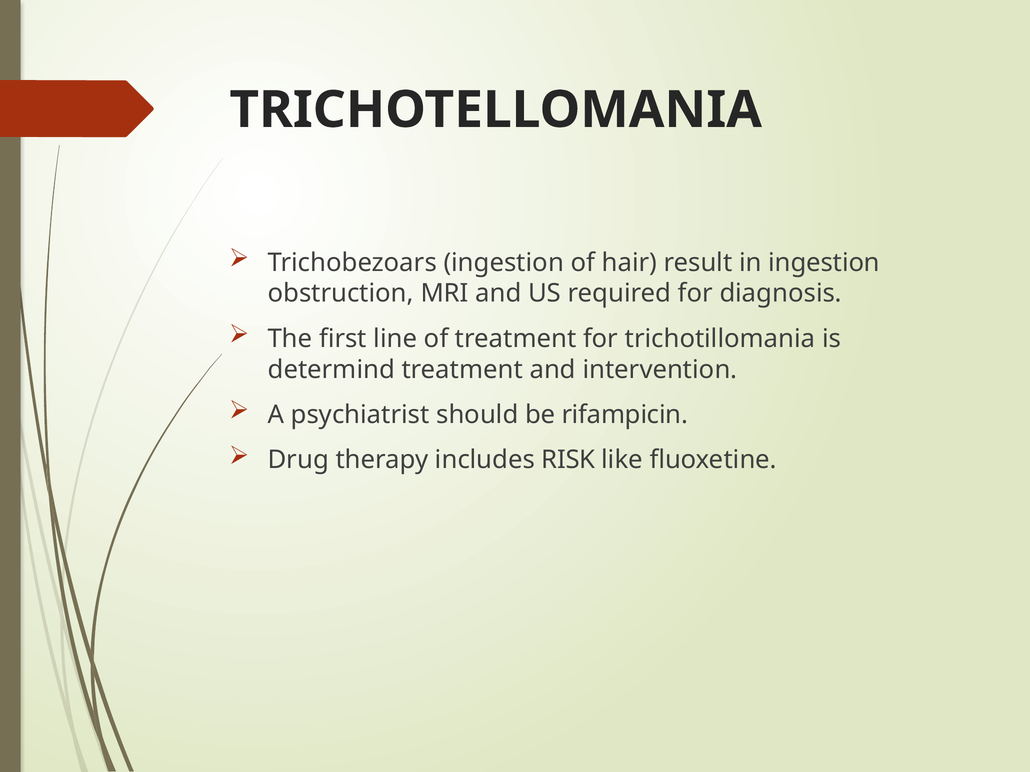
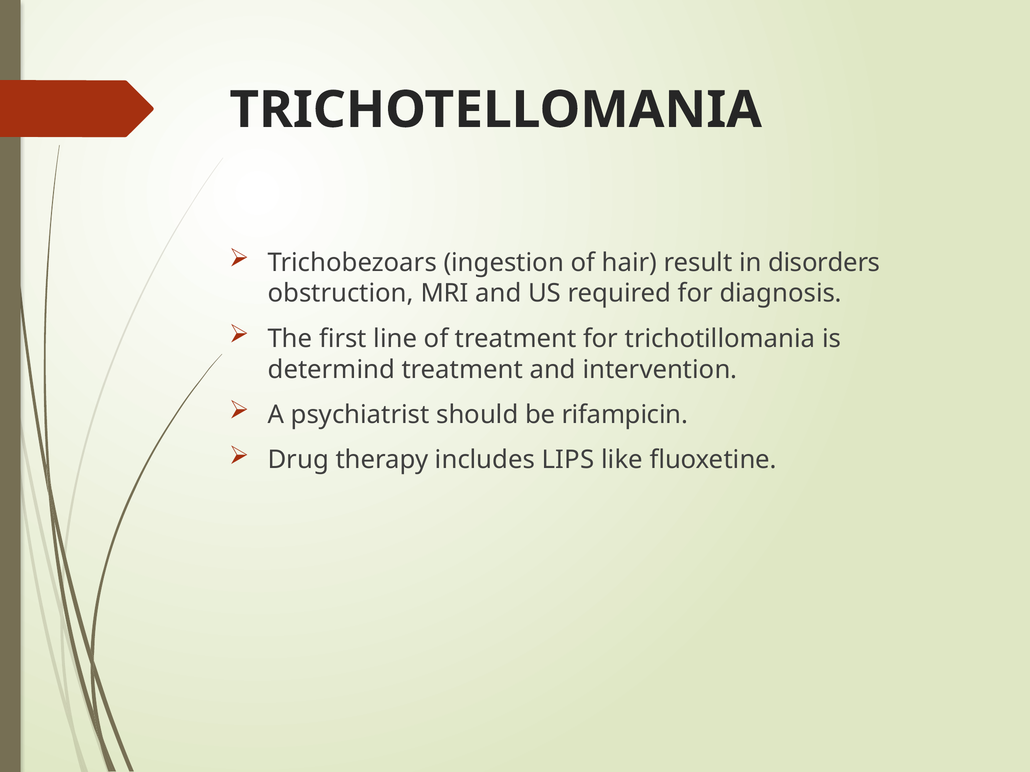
in ingestion: ingestion -> disorders (824, 263)
RISK: RISK -> LIPS (568, 460)
